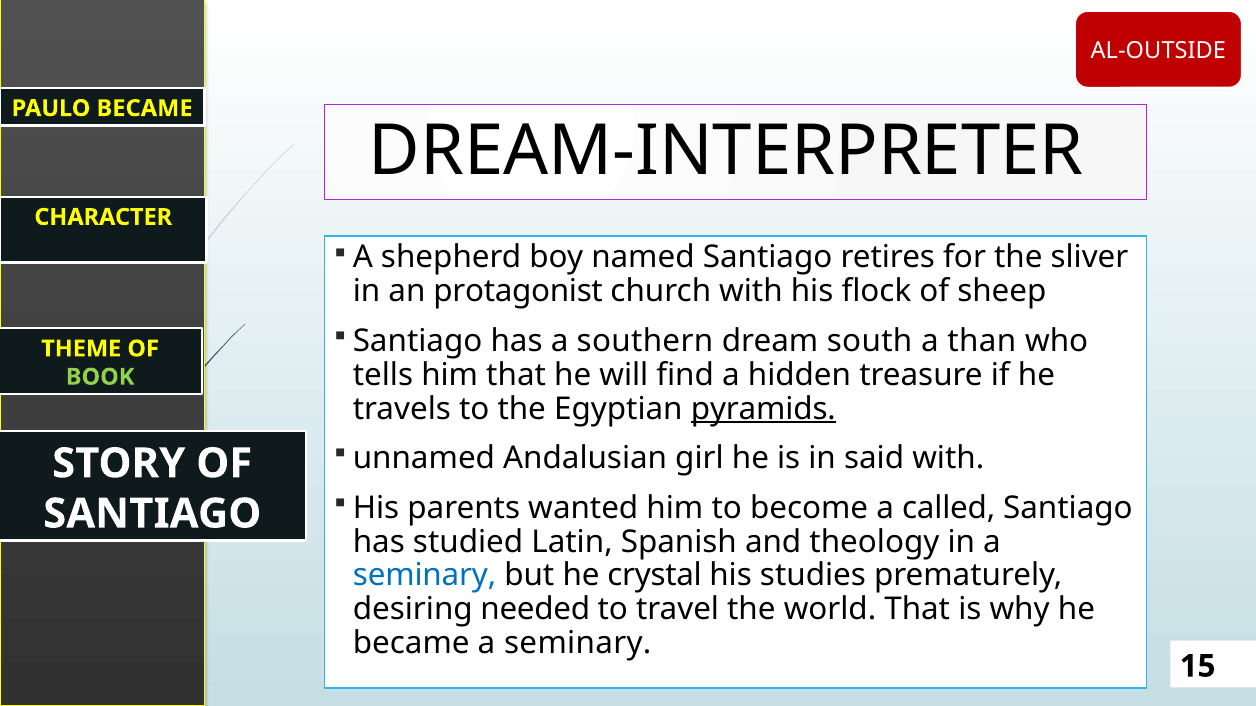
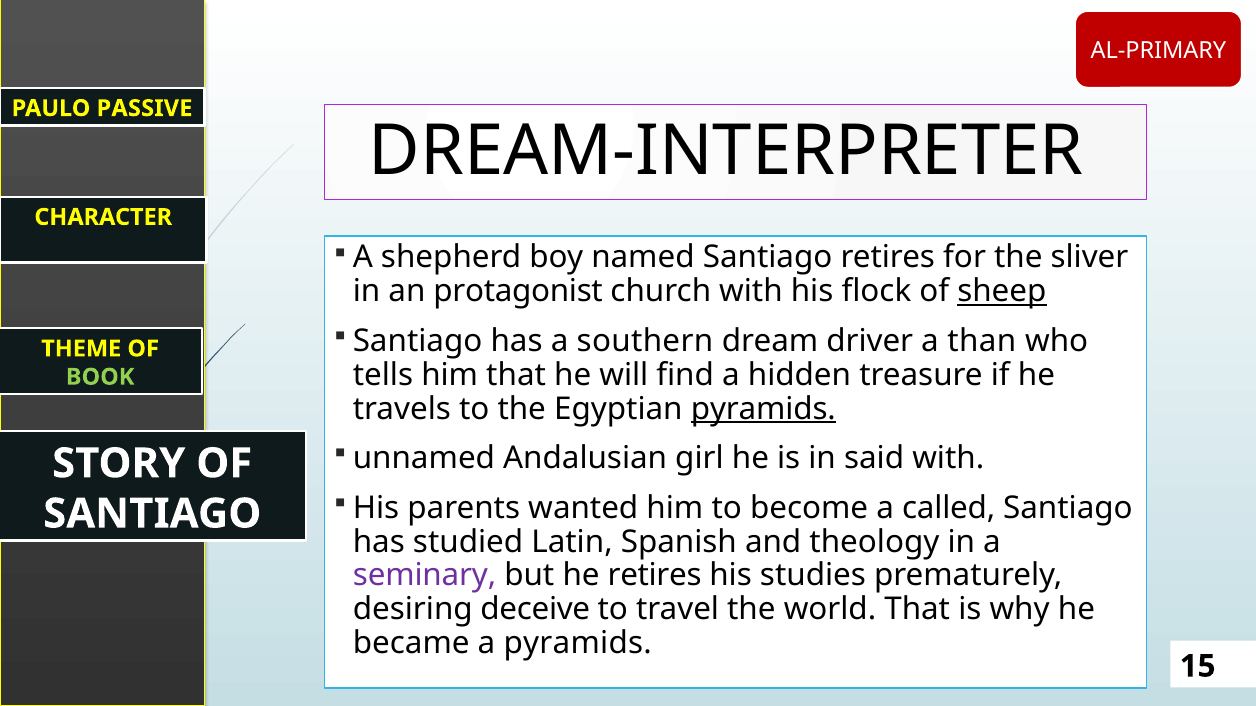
AL-OUTSIDE: AL-OUTSIDE -> AL-PRIMARY (1158, 51)
PAULO BECAME: BECAME -> PASSIVE (145, 108)
sheep underline: none -> present (1002, 292)
south: south -> driver (870, 341)
seminary colour: blue -> purple (425, 576)
he crystal: crystal -> retires (655, 576)
needed: needed -> deceive (535, 610)
became a seminary: seminary -> pyramids (578, 644)
